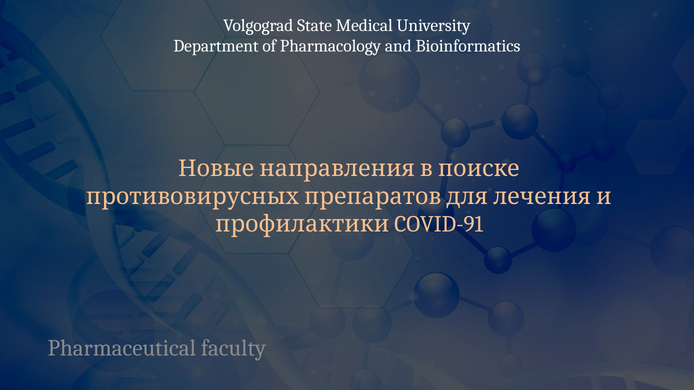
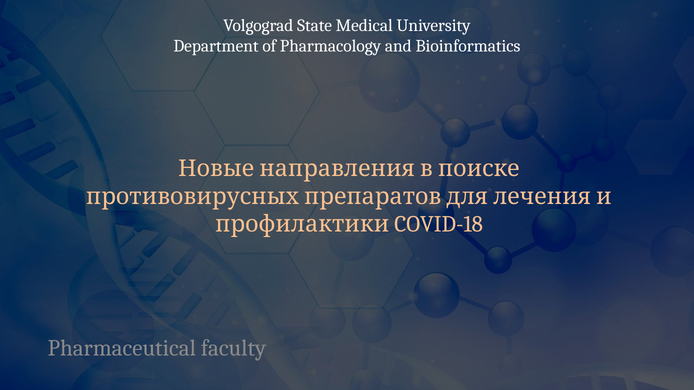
COVID-91: COVID-91 -> COVID-18 (439, 225)
